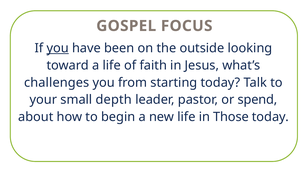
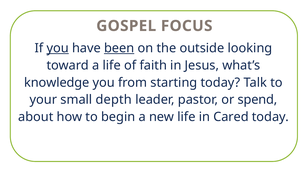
been underline: none -> present (119, 48)
challenges: challenges -> knowledge (57, 82)
Those: Those -> Cared (231, 117)
